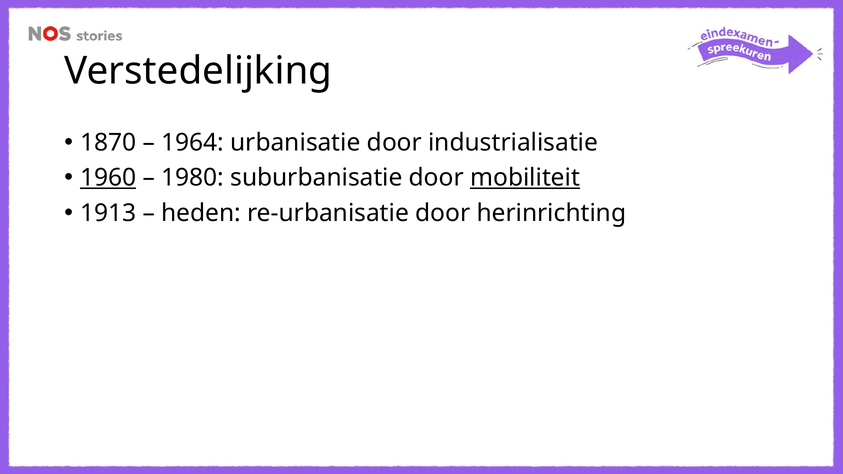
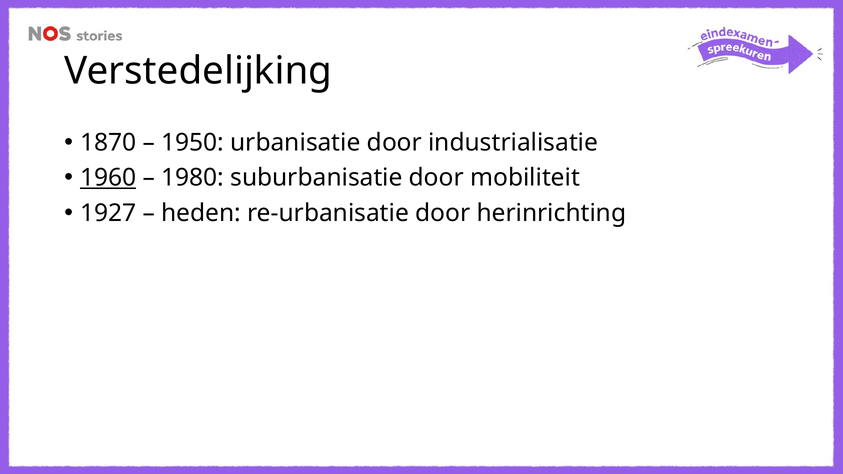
1964: 1964 -> 1950 (193, 143)
mobiliteit underline: present -> none (525, 178)
1913: 1913 -> 1927 (108, 213)
